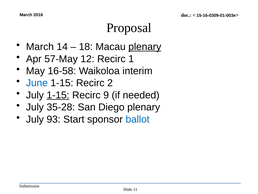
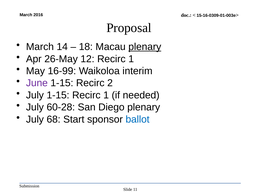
57-May: 57-May -> 26-May (61, 59)
16-58: 16-58 -> 16-99 (62, 71)
June colour: blue -> purple (37, 83)
1-15 underline: present -> none (58, 95)
9: 9 -> 1 (106, 95)
35-28: 35-28 -> 60-28 (61, 107)
93: 93 -> 68 (54, 119)
